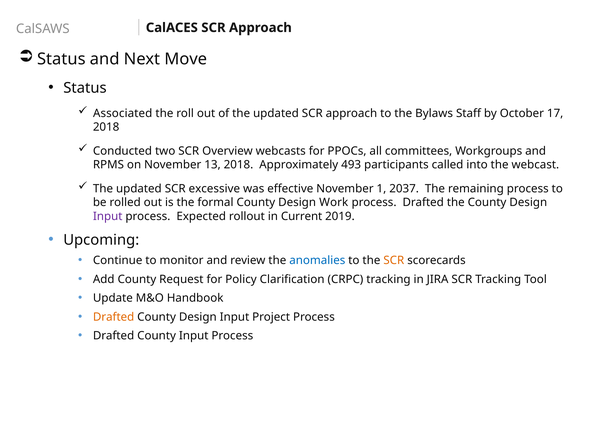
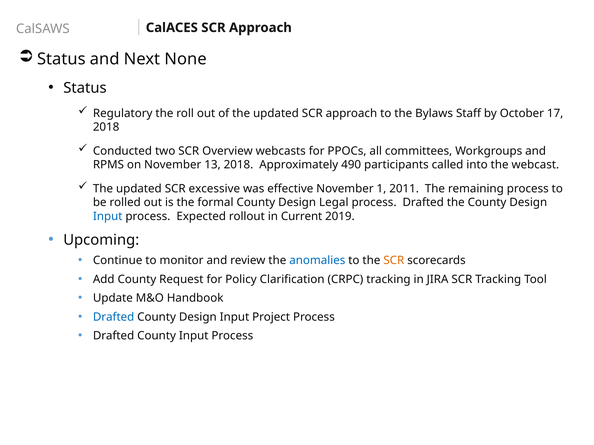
Move: Move -> None (186, 59)
Associated: Associated -> Regulatory (123, 113)
493: 493 -> 490 (351, 165)
2037: 2037 -> 2011 (404, 189)
Work: Work -> Legal (334, 203)
Input colour: purple -> blue (108, 217)
Drafted colour: orange -> blue (114, 317)
